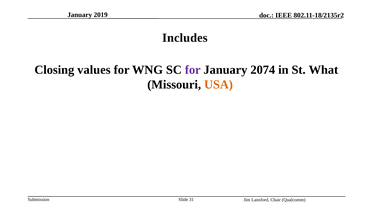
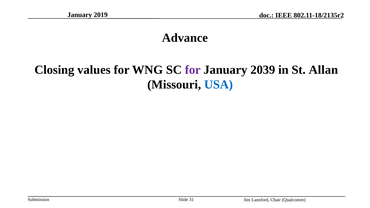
Includes: Includes -> Advance (185, 38)
2074: 2074 -> 2039 (263, 70)
What: What -> Allan (323, 70)
USA colour: orange -> blue (219, 85)
